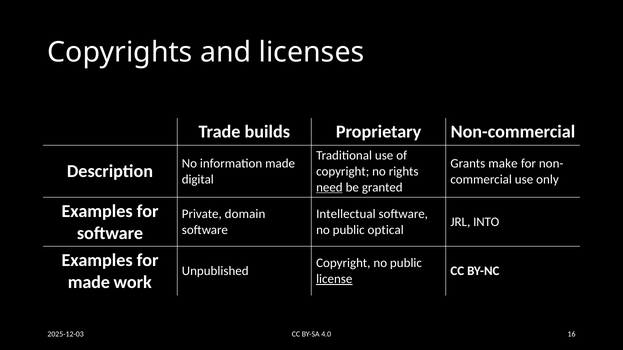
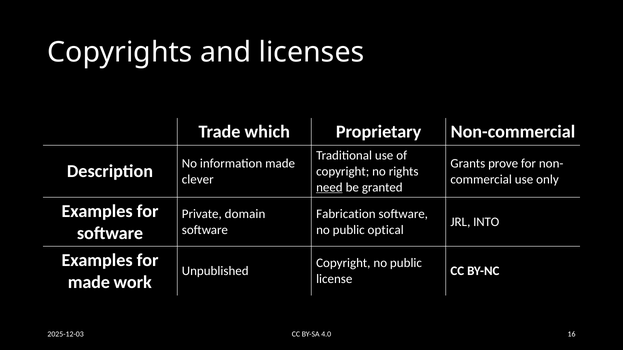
builds: builds -> which (267, 132)
make: make -> prove (503, 164)
digital: digital -> clever (198, 180)
Intellectual: Intellectual -> Fabrication (346, 214)
license underline: present -> none (334, 279)
